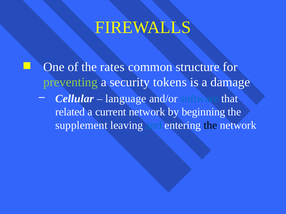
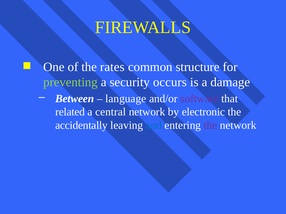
tokens: tokens -> occurs (170, 82)
Cellular: Cellular -> Between (75, 99)
software colour: blue -> purple (199, 99)
current: current -> central (111, 112)
beginning: beginning -> electronic (203, 112)
supplement: supplement -> accidentally (81, 125)
the colour: black -> purple (210, 125)
